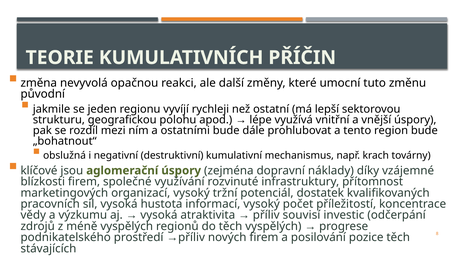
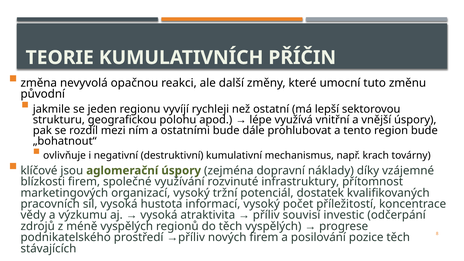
obslužná: obslužná -> ovlivňuje (65, 155)
